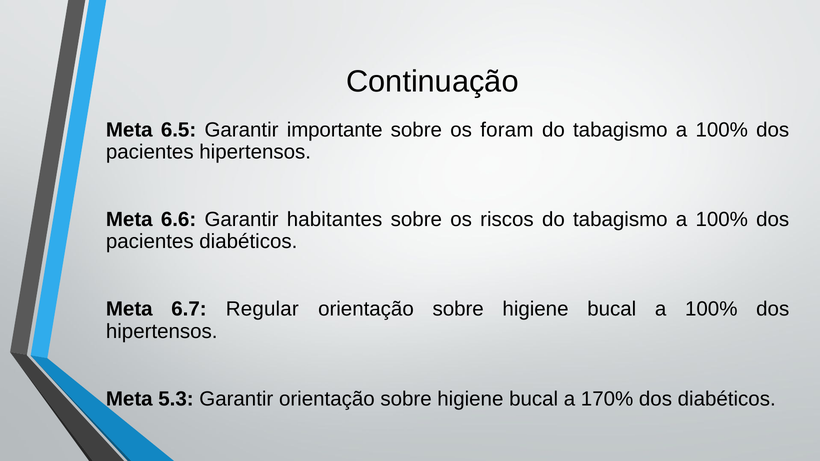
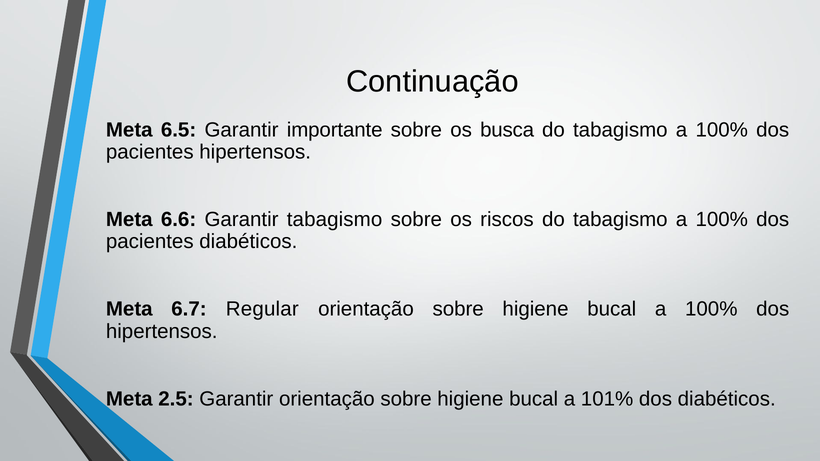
foram: foram -> busca (507, 130)
Garantir habitantes: habitantes -> tabagismo (335, 220)
5.3: 5.3 -> 2.5 (176, 399)
170%: 170% -> 101% (607, 399)
